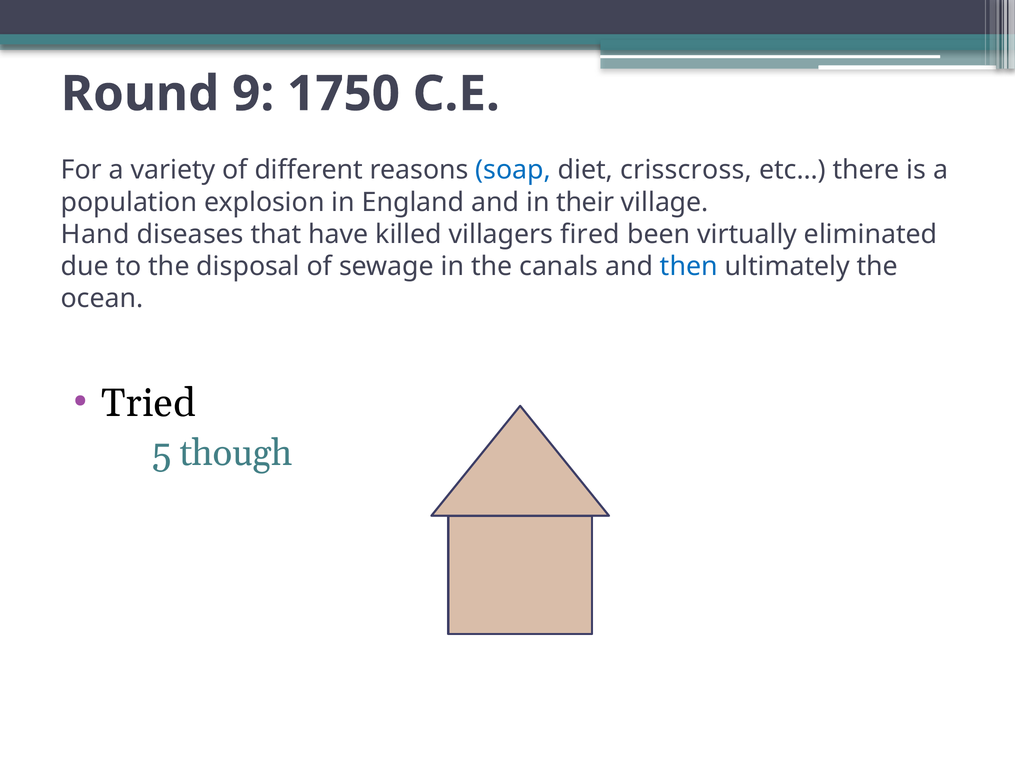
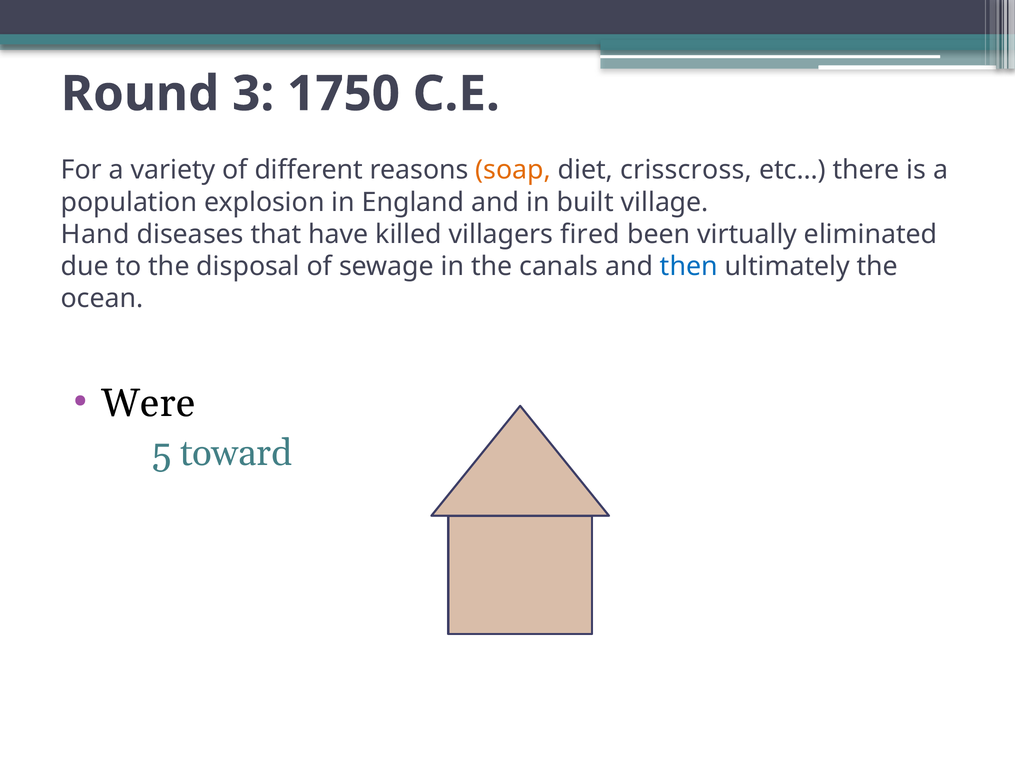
9: 9 -> 3 (253, 94)
soap colour: blue -> orange (513, 170)
their: their -> built (585, 202)
Tried: Tried -> Were (148, 404)
though: though -> toward (236, 453)
